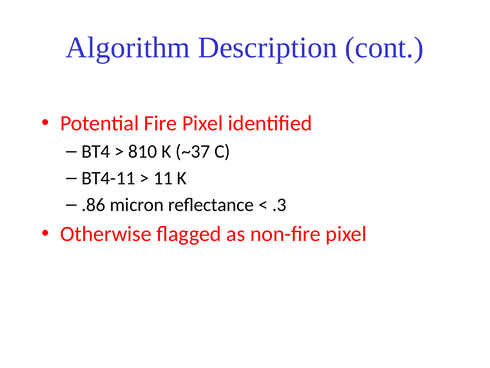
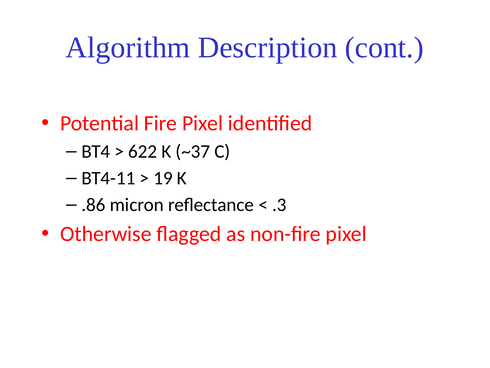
810: 810 -> 622 (143, 151)
11: 11 -> 19 (163, 178)
